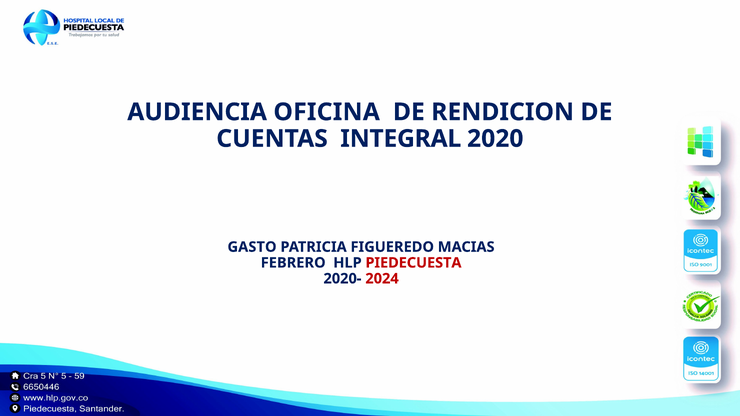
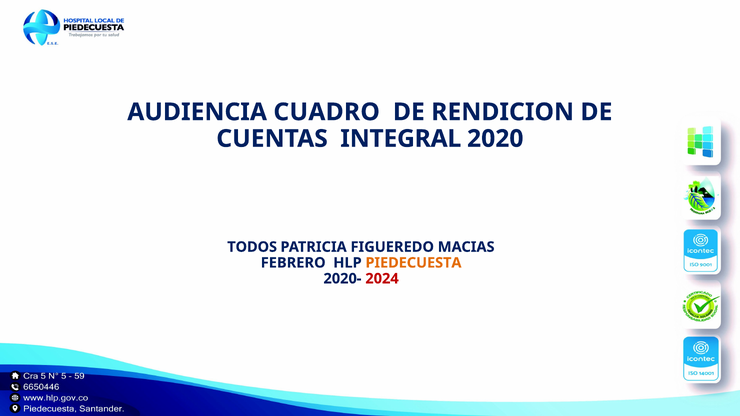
OFICINA: OFICINA -> CUADRO (327, 112)
GASTO: GASTO -> TODOS (252, 247)
PIEDECUESTA colour: red -> orange (413, 263)
